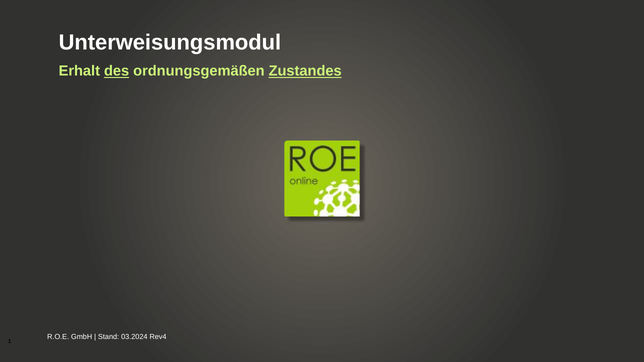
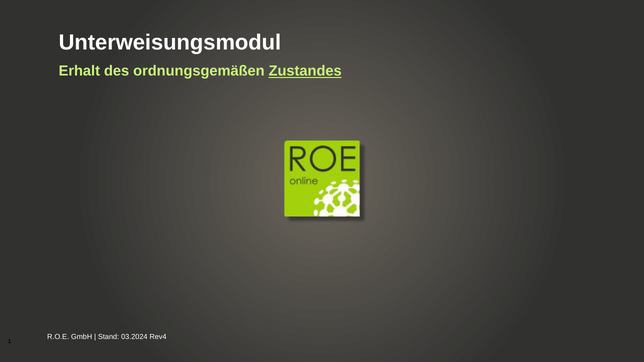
des underline: present -> none (117, 71)
